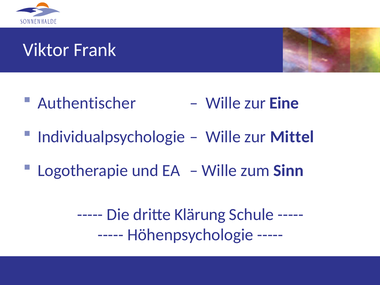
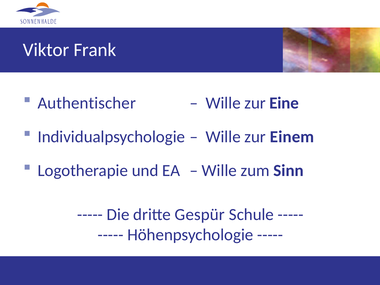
Mittel: Mittel -> Einem (292, 137)
Klärung: Klärung -> Gespür (200, 214)
